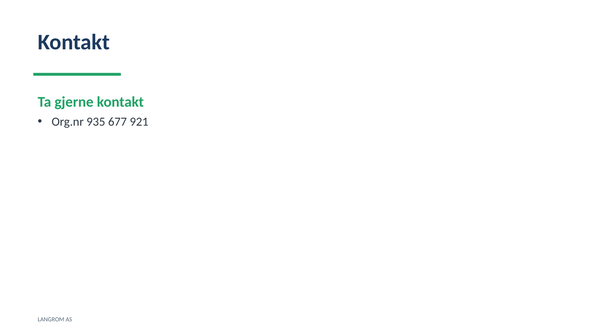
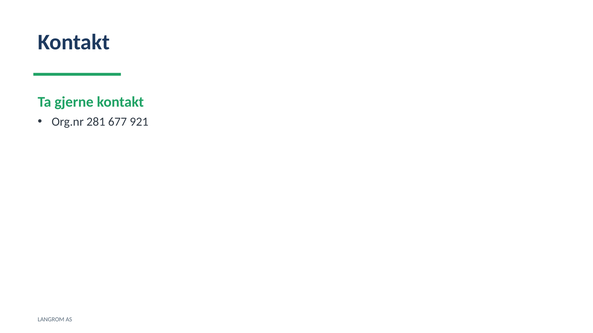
935: 935 -> 281 (96, 122)
